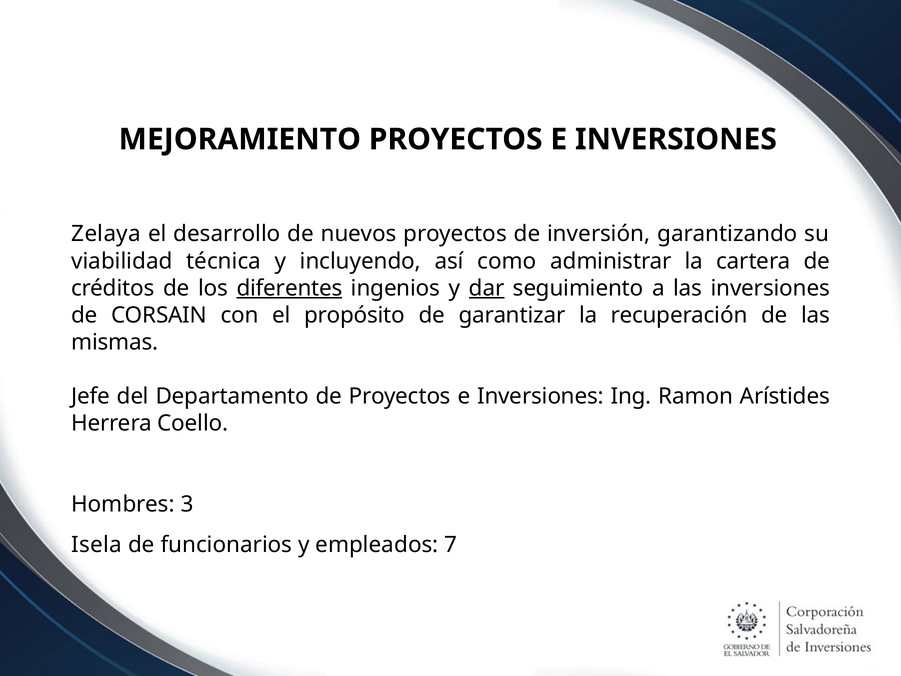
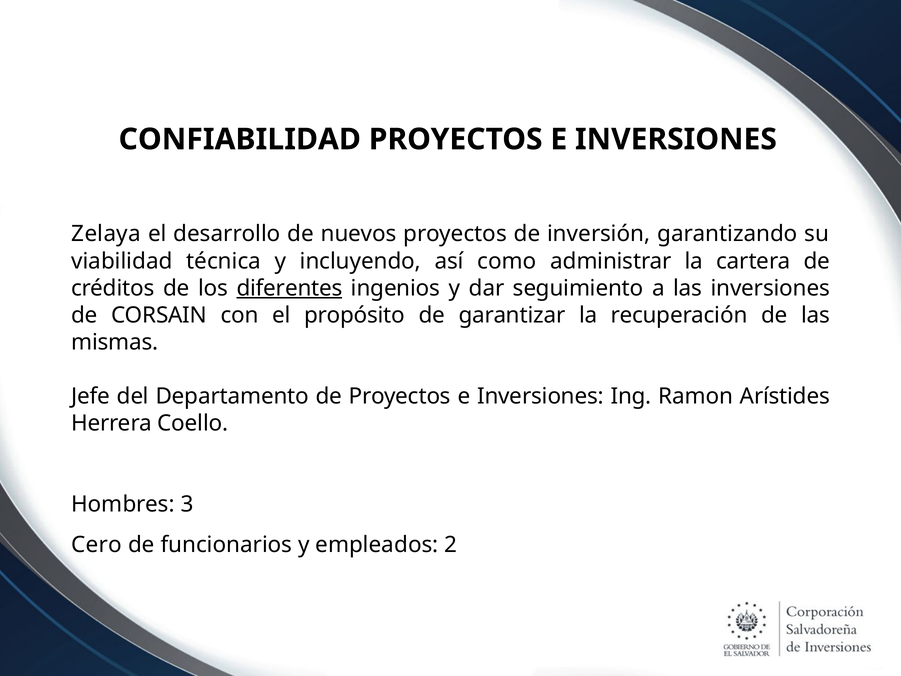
MEJORAMIENTO: MEJORAMIENTO -> CONFIABILIDAD (240, 139)
dar underline: present -> none (487, 288)
Isela: Isela -> Cero (97, 545)
7: 7 -> 2 (451, 545)
